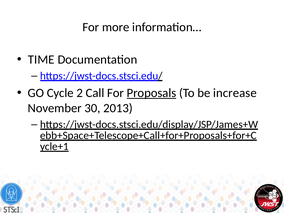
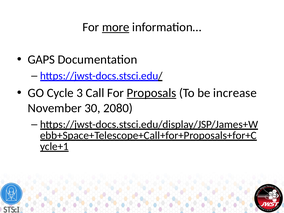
more underline: none -> present (116, 27)
TIME: TIME -> GAPS (41, 60)
2: 2 -> 3 (80, 93)
2013: 2013 -> 2080 (118, 108)
